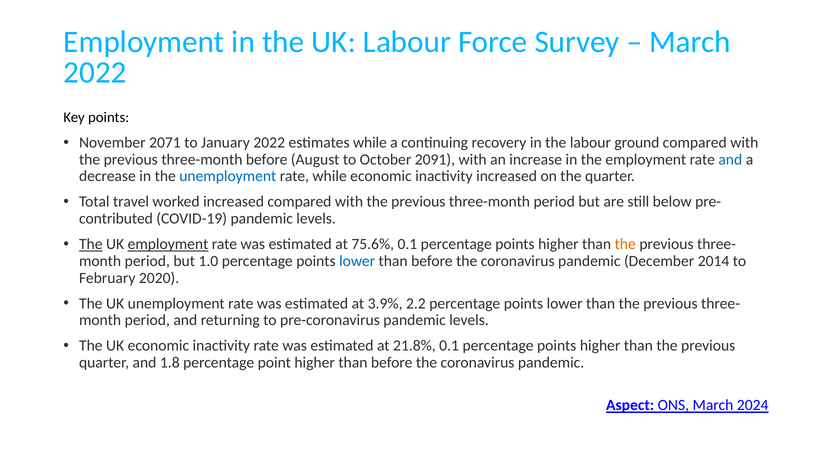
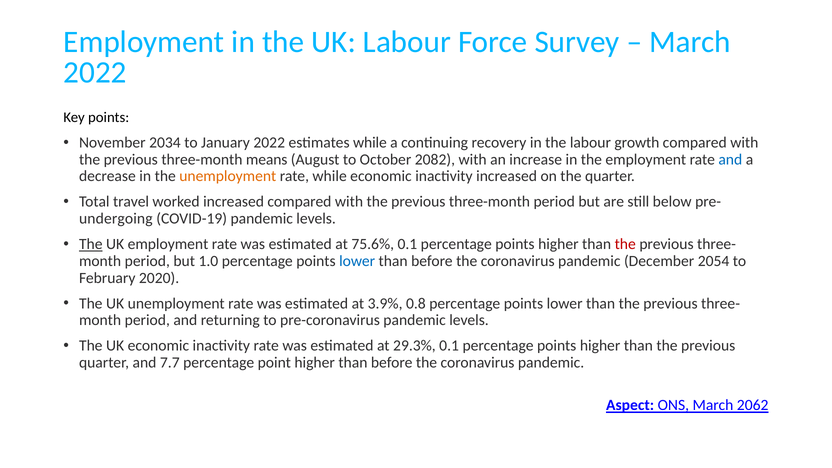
2071: 2071 -> 2034 (165, 143)
ground: ground -> growth (637, 143)
three-month before: before -> means (267, 159)
2091: 2091 -> 2082 (435, 159)
unemployment colour: blue -> orange (228, 176)
contributed: contributed -> undergoing (116, 219)
employment underline: present -> none (168, 244)
the colour: orange -> red (625, 244)
2014: 2014 -> 2054 (714, 261)
2.2: 2.2 -> 0.8 (416, 303)
21.8%: 21.8% -> 29.3% (414, 346)
1.8: 1.8 -> 7.7 (170, 363)
2024: 2024 -> 2062 (753, 405)
